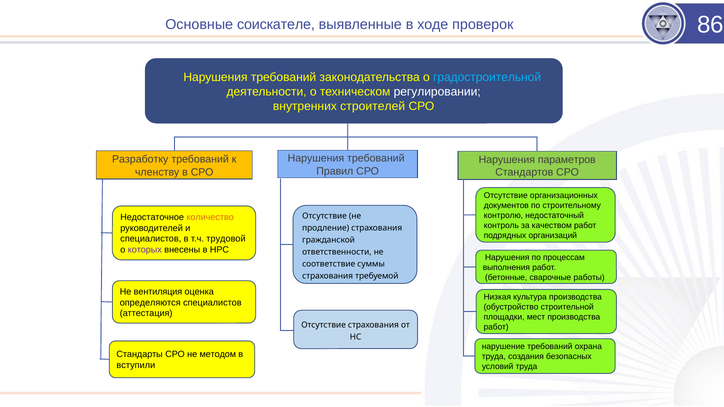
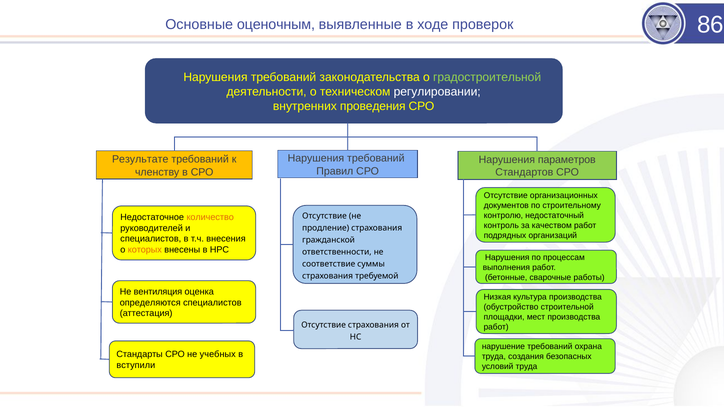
соискателе: соискателе -> оценочным (276, 25)
градостроительной colour: light blue -> light green (487, 77)
строителей: строителей -> проведения (373, 106)
Разработку: Разработку -> Результате (140, 159)
трудовой: трудовой -> внесения (226, 239)
которых colour: purple -> orange (145, 250)
методом: методом -> учебных (218, 355)
